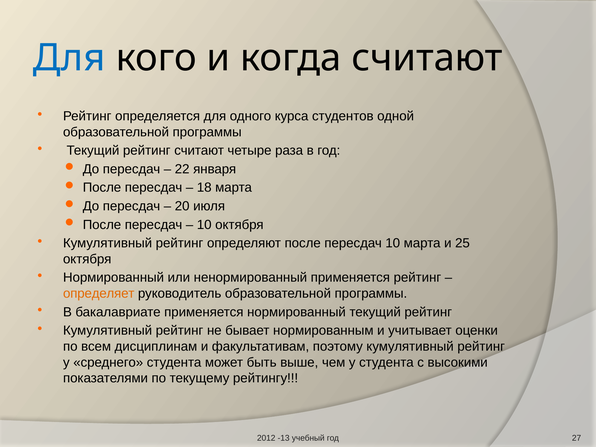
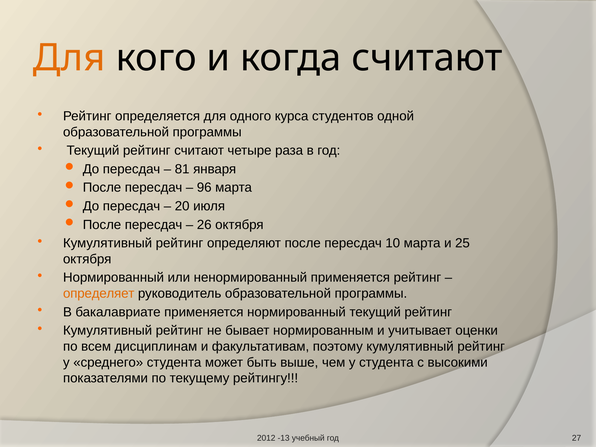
Для colour: blue -> orange (69, 58)
22: 22 -> 81 (182, 169)
18: 18 -> 96 (204, 188)
10: 10 -> 26 (204, 225)
